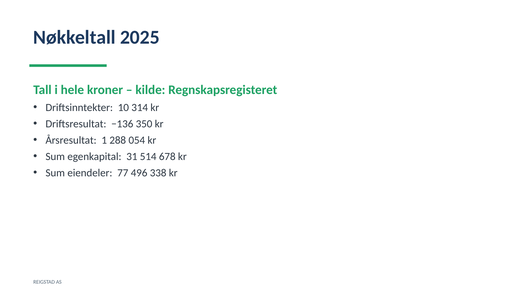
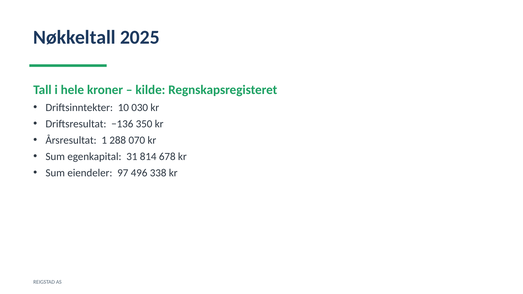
314: 314 -> 030 (140, 108)
054: 054 -> 070 (137, 140)
514: 514 -> 814 (148, 157)
77: 77 -> 97 (123, 173)
